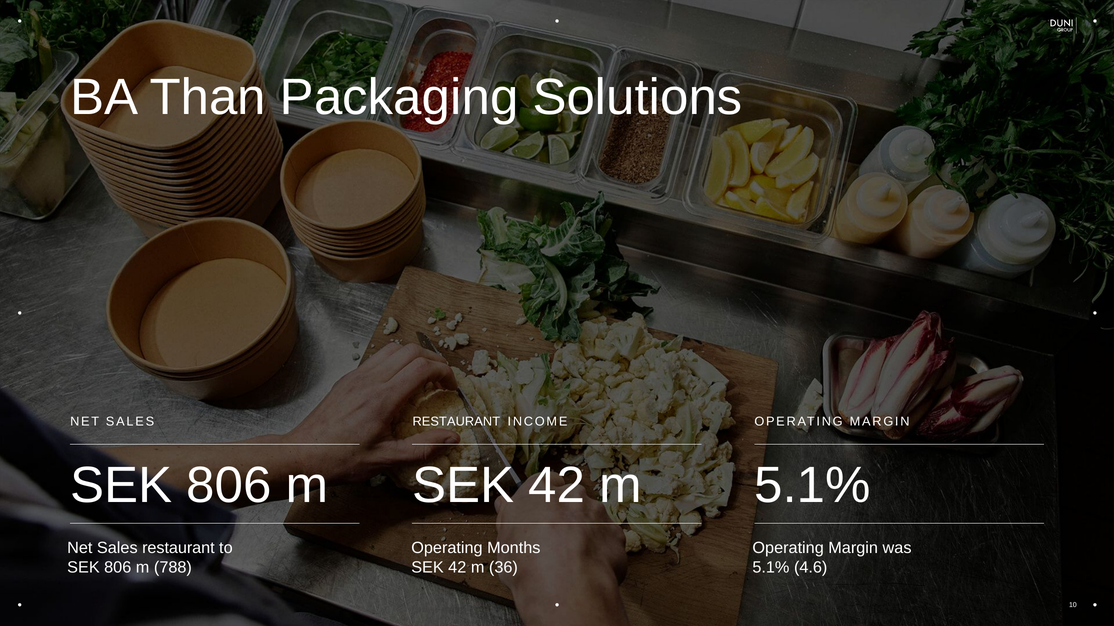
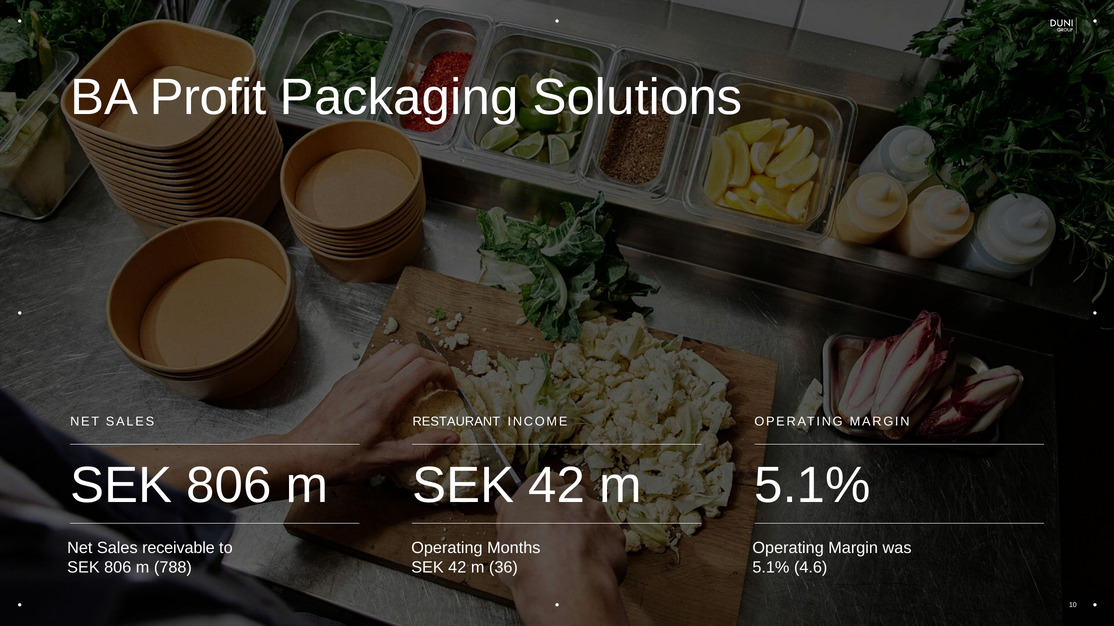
Than: Than -> Profit (208, 98)
restaurant: restaurant -> receivable (178, 548)
